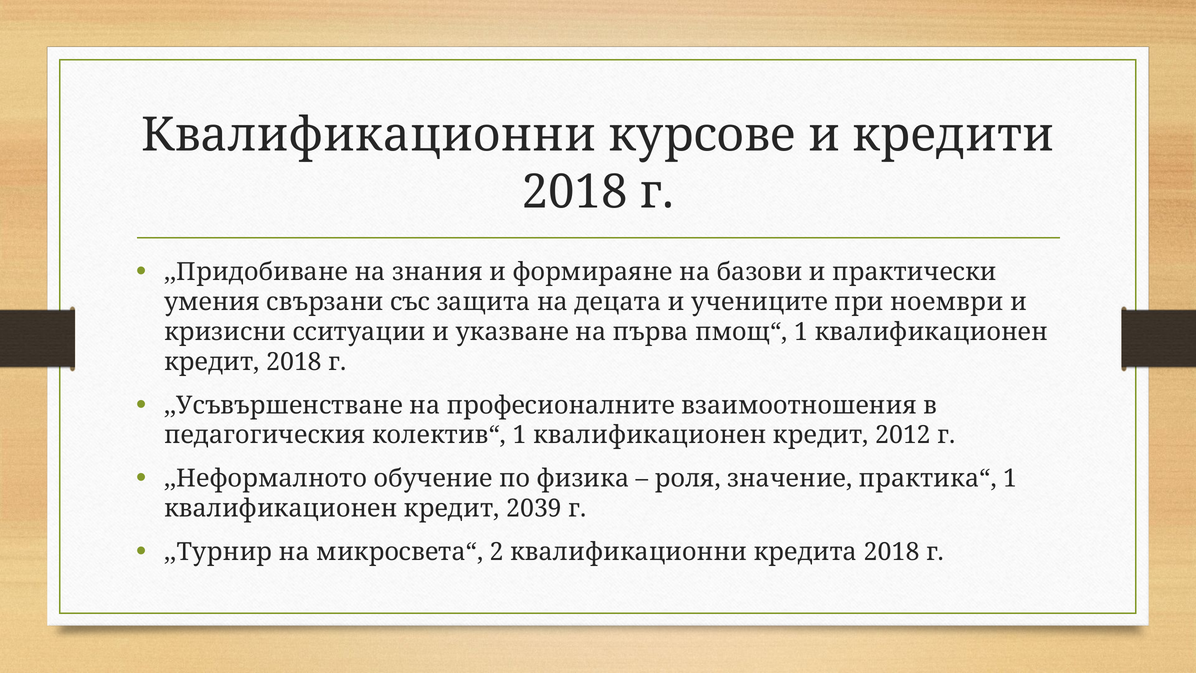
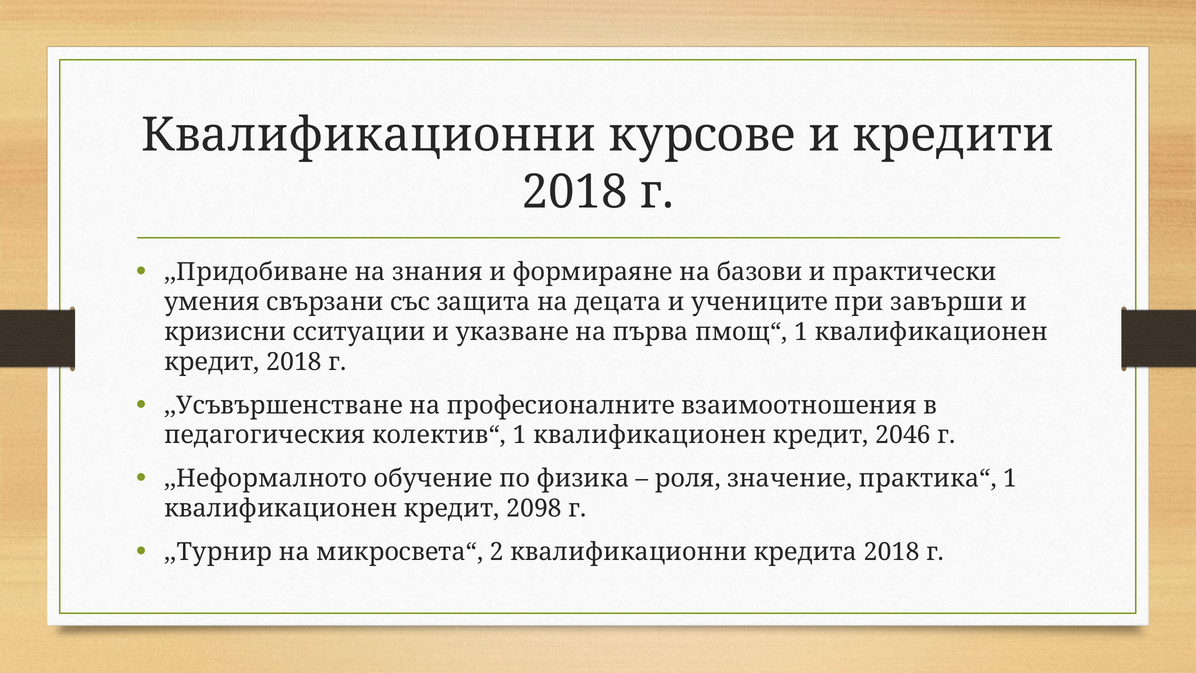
ноември: ноември -> завърши (947, 302)
2012: 2012 -> 2046 (903, 435)
2039: 2039 -> 2098 (534, 508)
